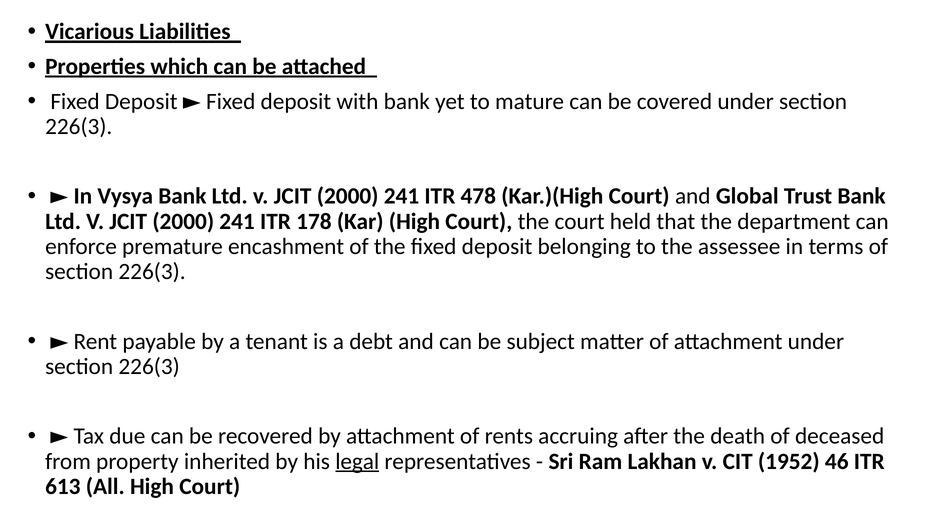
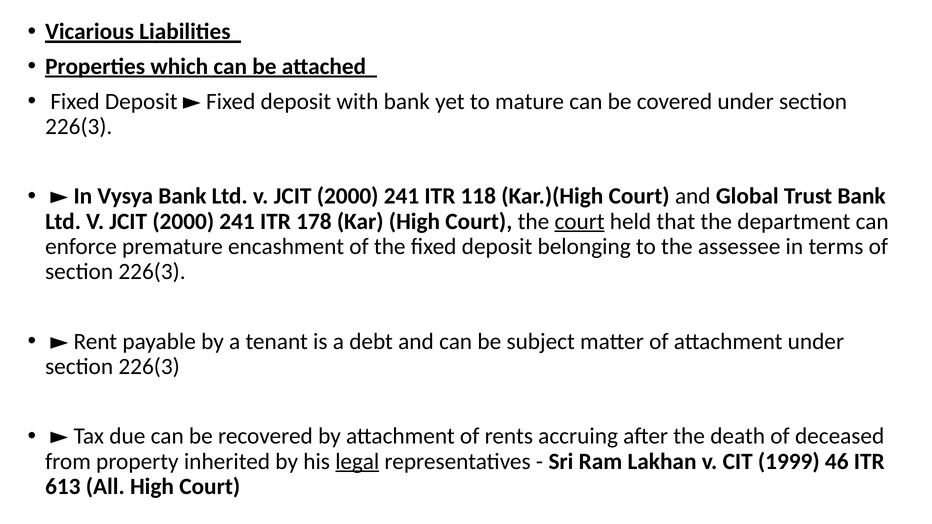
478: 478 -> 118 (478, 196)
court underline: none -> present (580, 221)
1952: 1952 -> 1999 (789, 462)
